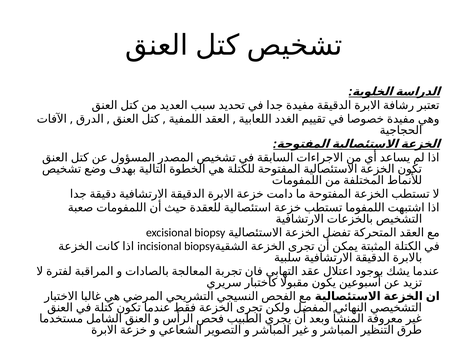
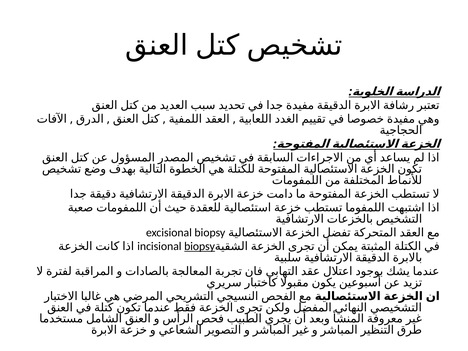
biopsy underline: none -> present (200, 246)
